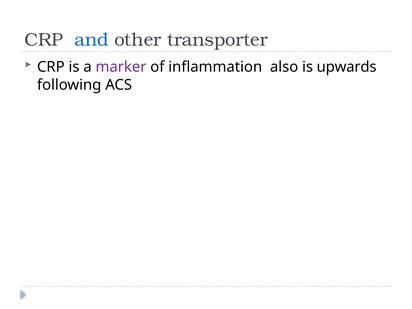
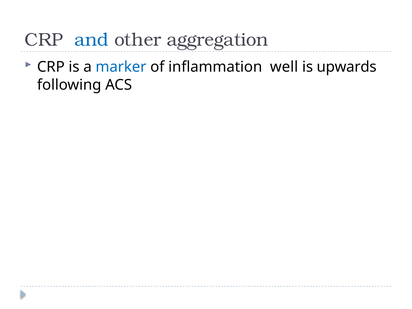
transporter: transporter -> aggregation (218, 40)
marker colour: purple -> blue (121, 67)
also: also -> well (284, 67)
